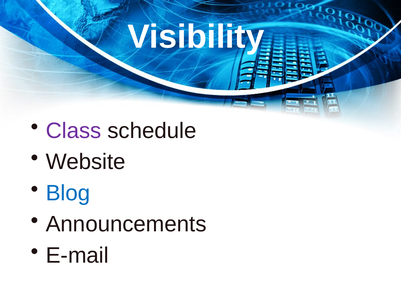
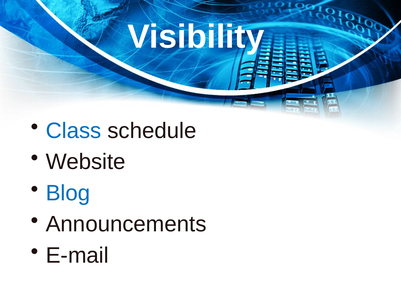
Class colour: purple -> blue (74, 131)
